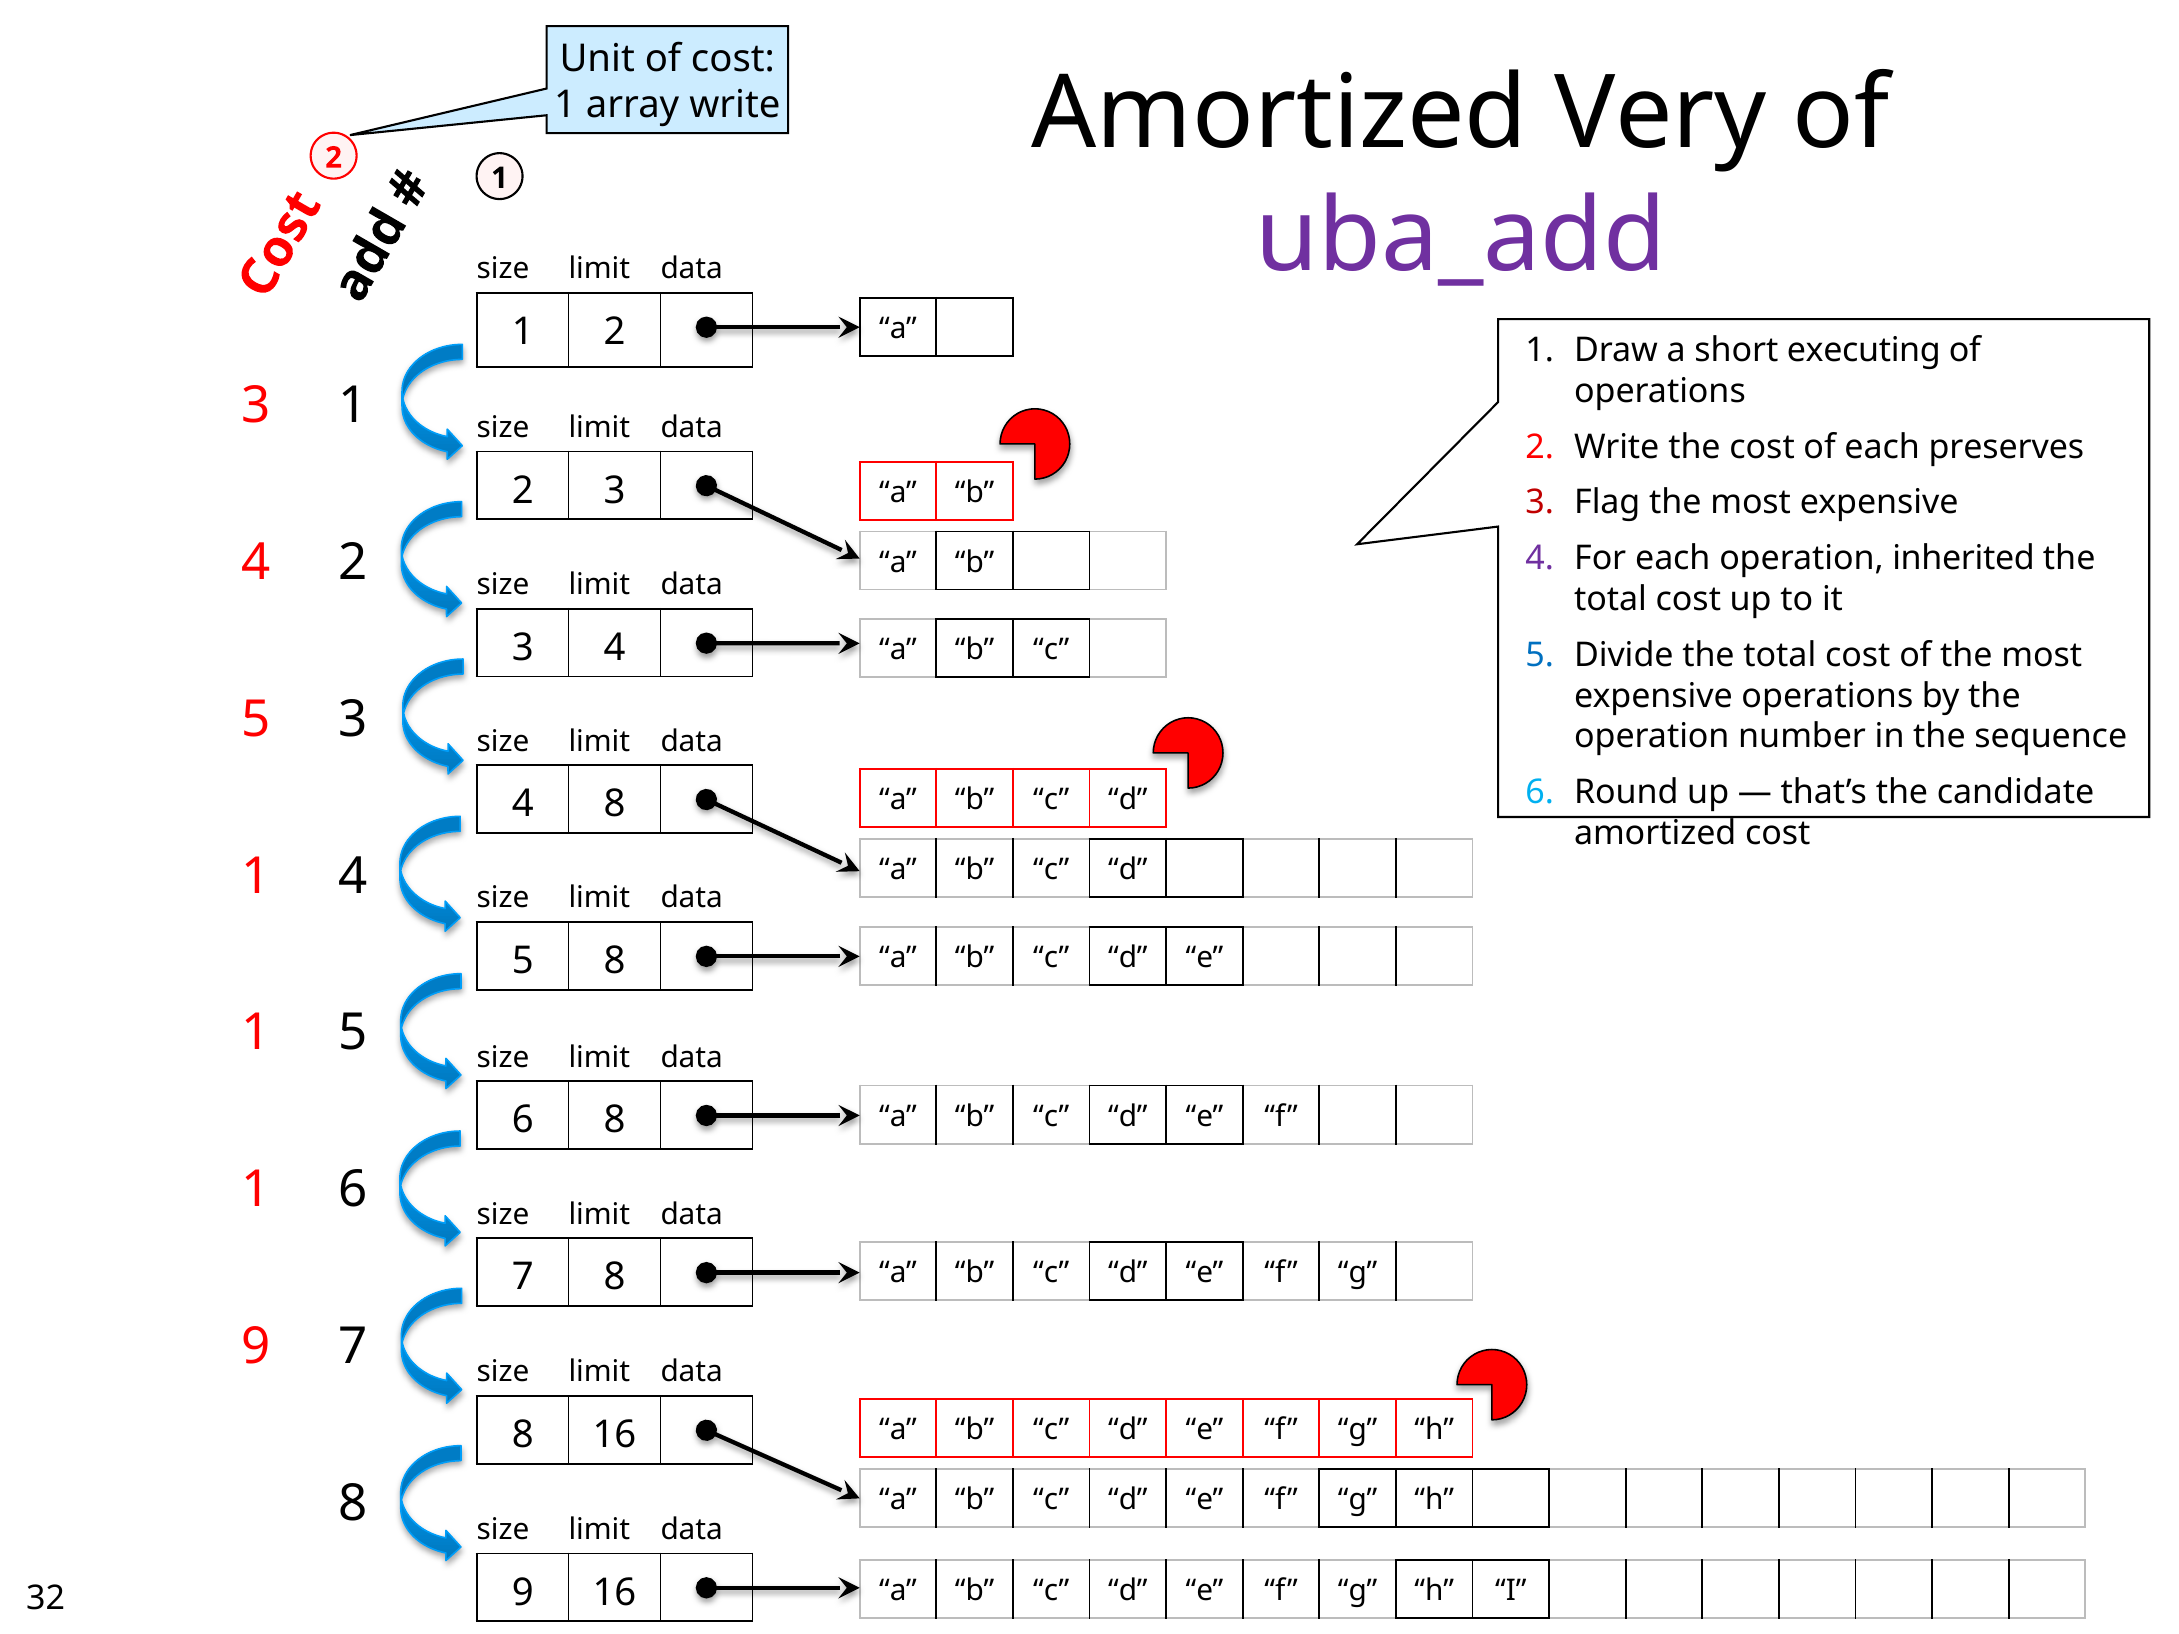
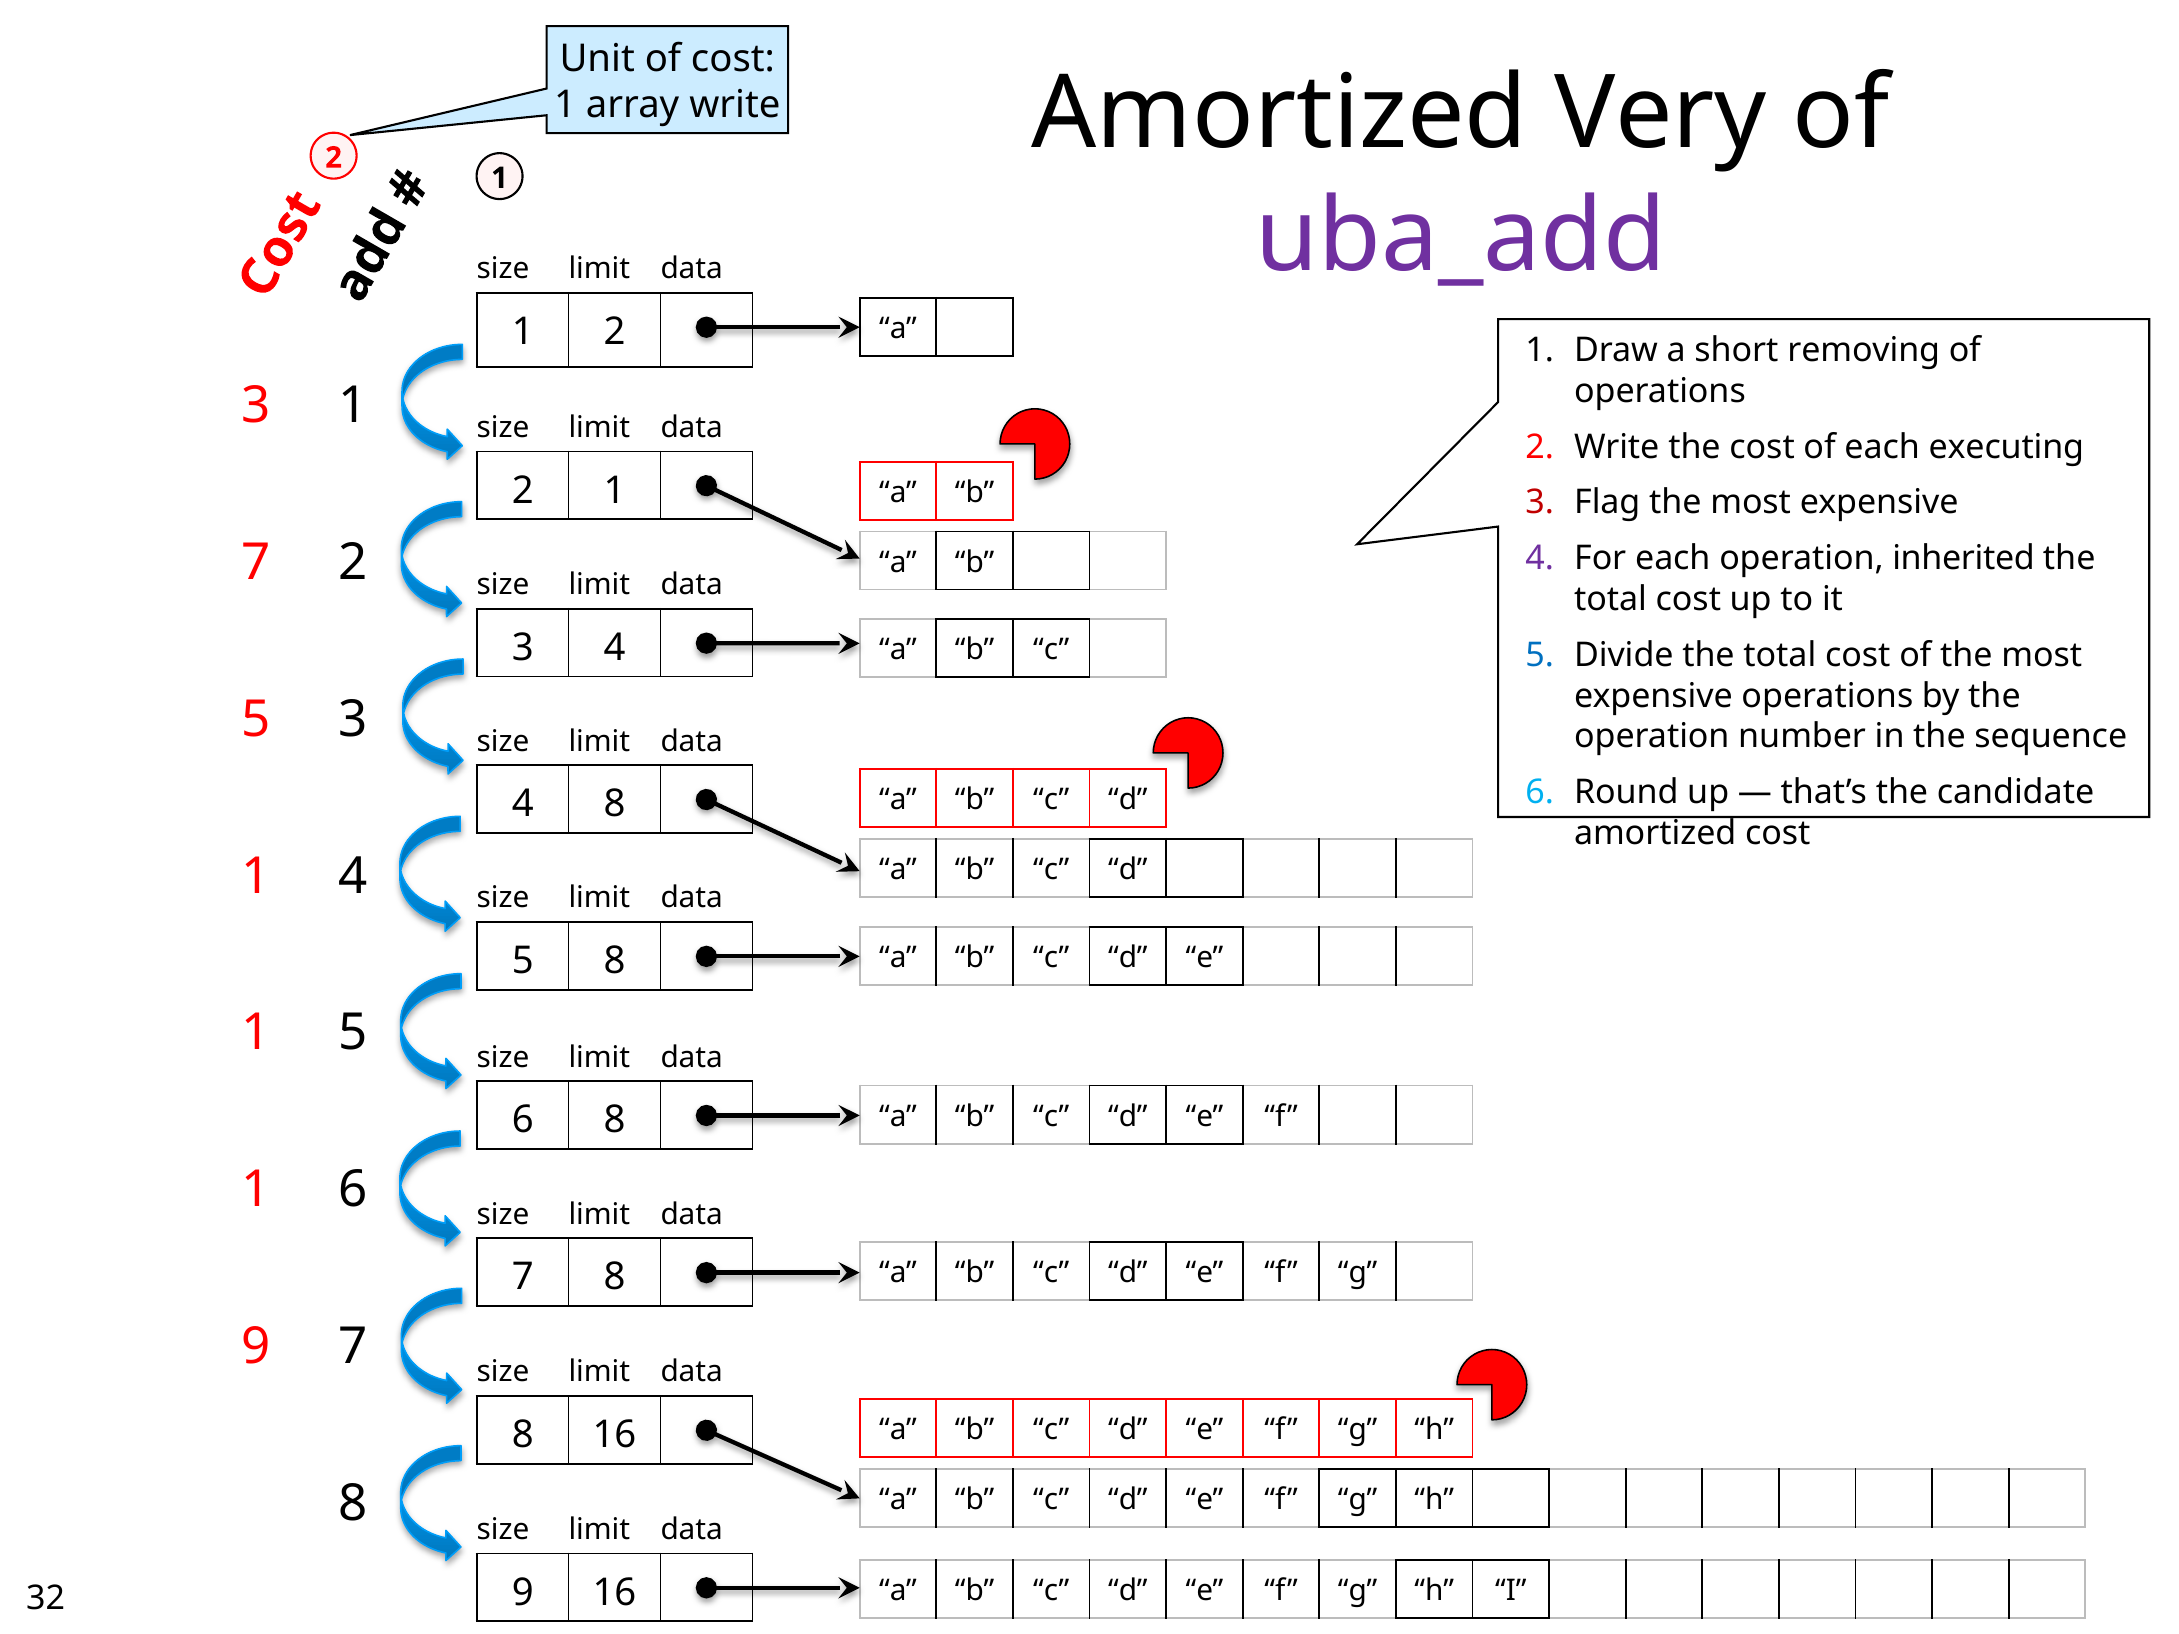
executing: executing -> removing (1864, 351)
preserves: preserves -> executing (2006, 447)
3: 3 -> 1 (615, 490)
4 4: 4 -> 7 (256, 563)
